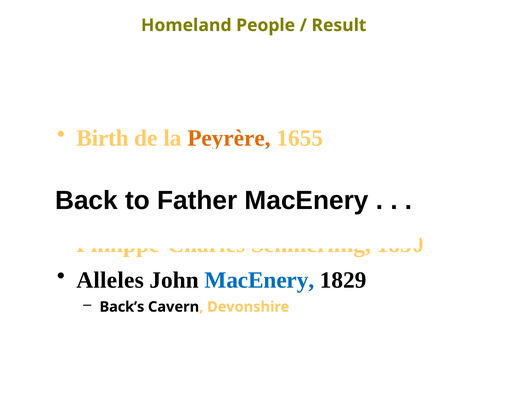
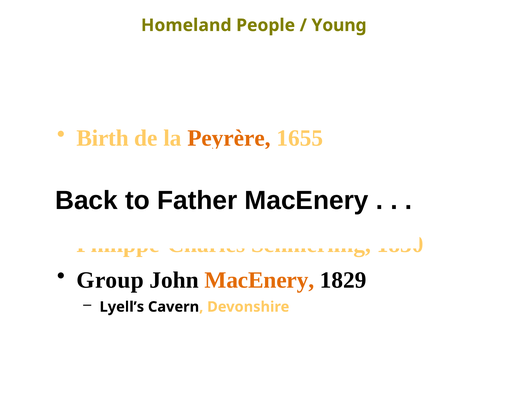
Result: Result -> Young (339, 25)
Alleles: Alleles -> Group (110, 280)
MacEnery colour: blue -> orange (259, 280)
Back’s: Back’s -> Lyell’s (122, 307)
